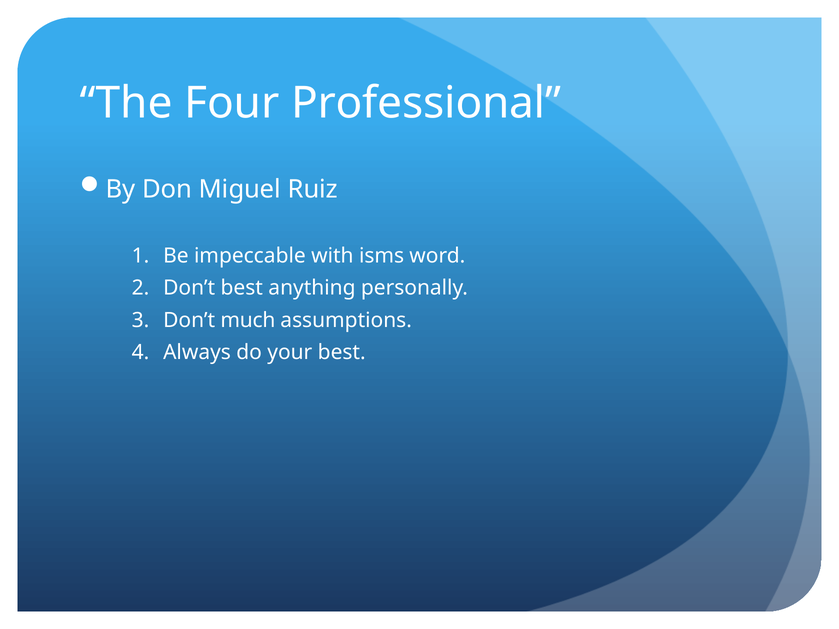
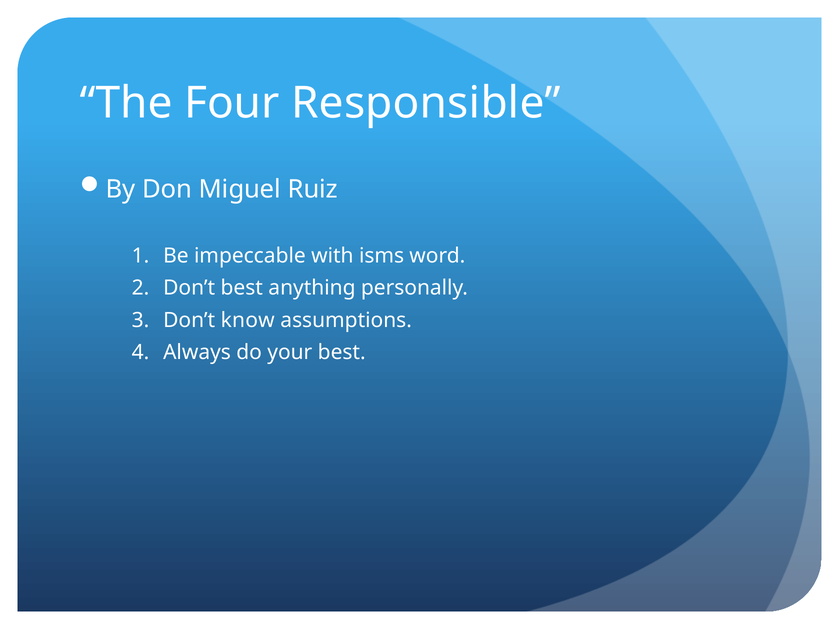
Professional: Professional -> Responsible (426, 103)
much: much -> know (248, 320)
